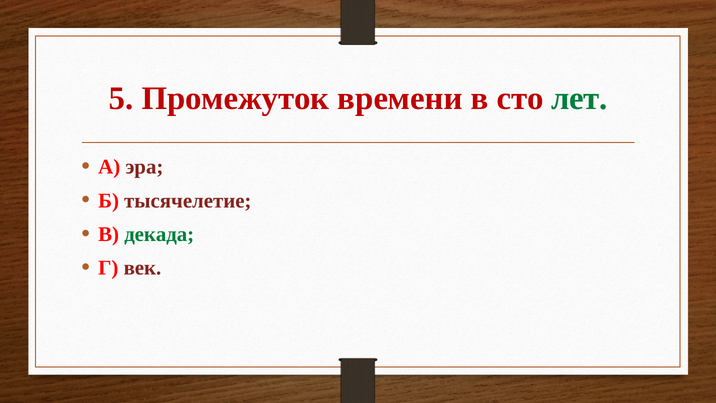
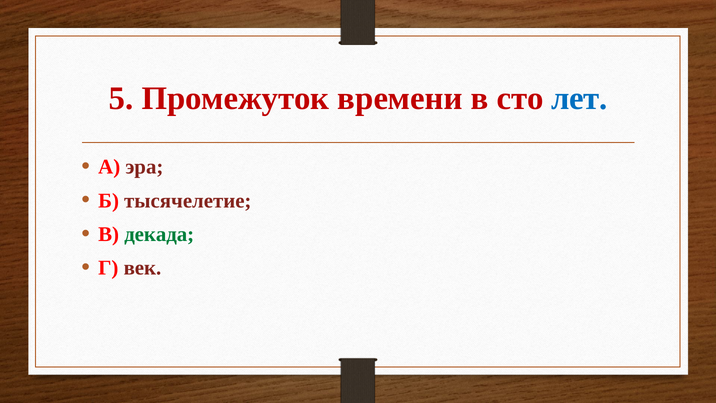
лет colour: green -> blue (579, 98)
